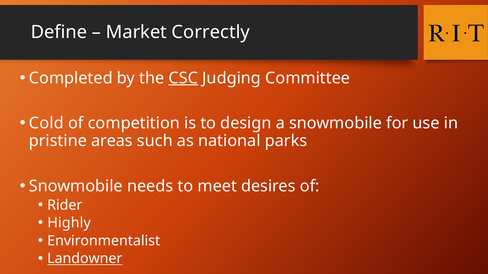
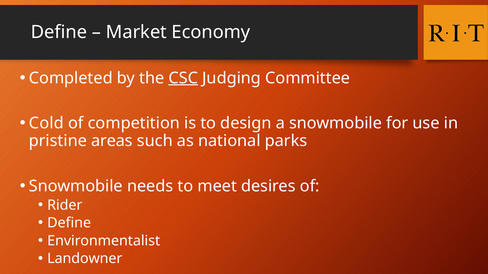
Correctly: Correctly -> Economy (211, 32)
Highly: Highly -> Define (69, 223)
Landowner underline: present -> none (85, 259)
